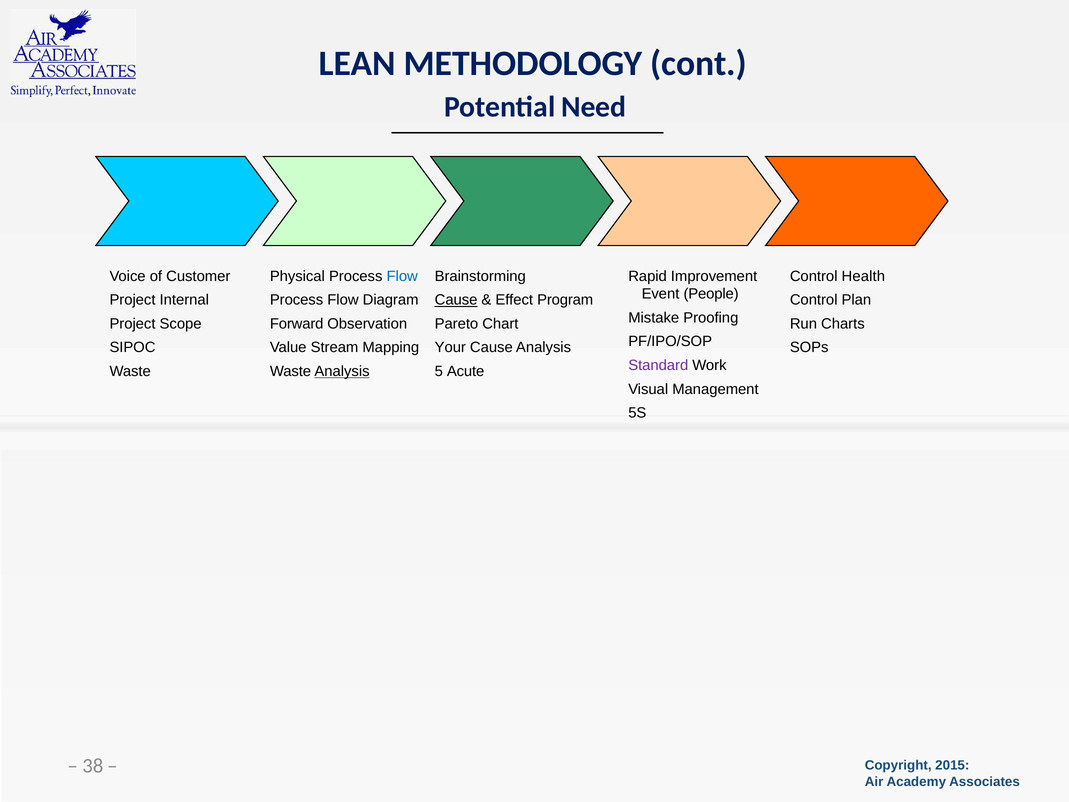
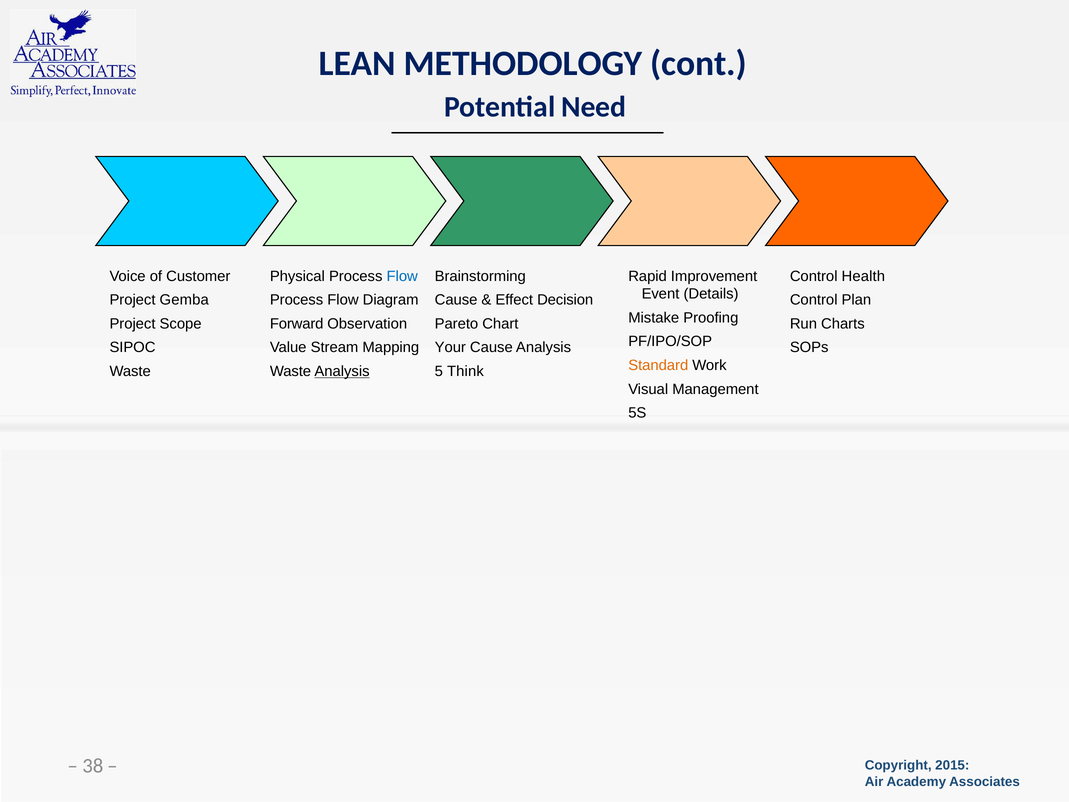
People: People -> Details (711, 294)
Internal: Internal -> Gemba (184, 300)
Cause underline: present -> none (456, 300)
Program: Program -> Decision (565, 300)
Standard colour: purple -> orange (658, 365)
Acute: Acute -> Think (465, 371)
